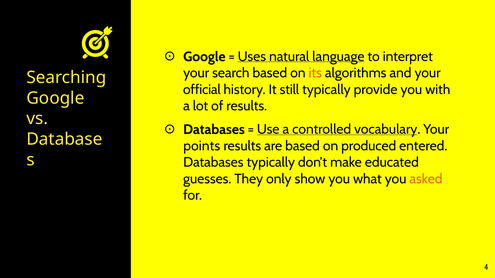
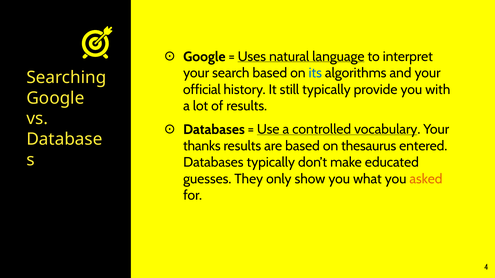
its colour: orange -> blue (315, 73)
points: points -> thanks (202, 146)
produced: produced -> thesaurus (369, 146)
